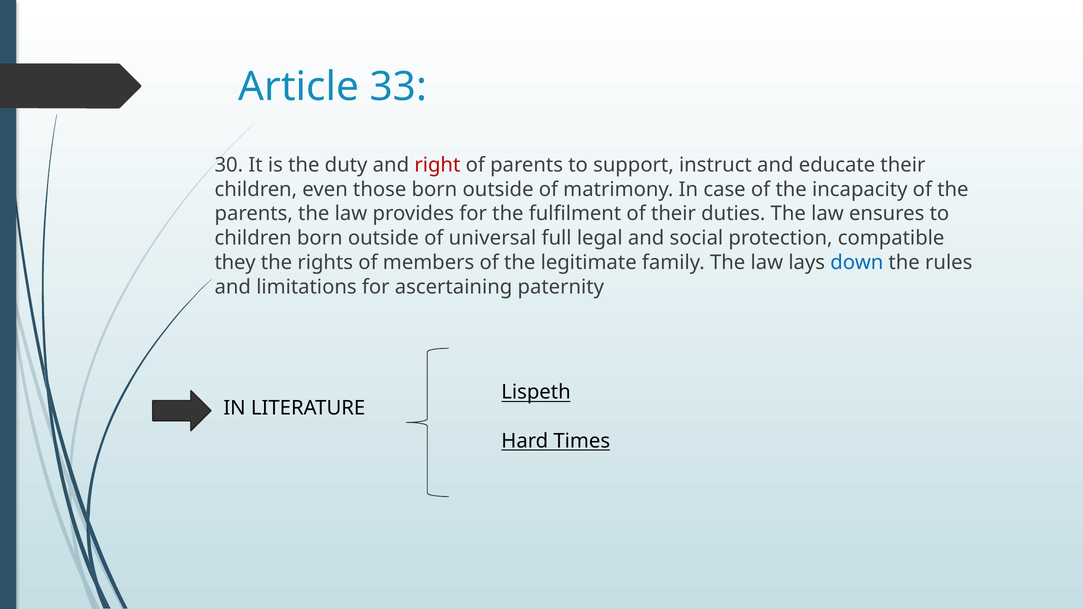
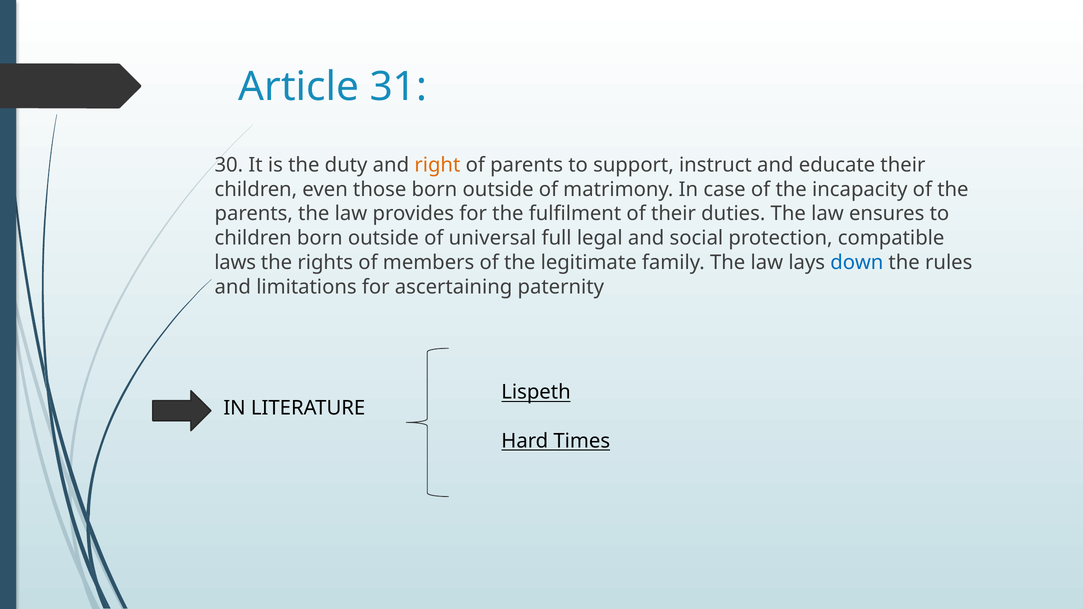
33: 33 -> 31 (398, 87)
right colour: red -> orange (437, 165)
they: they -> laws (235, 263)
